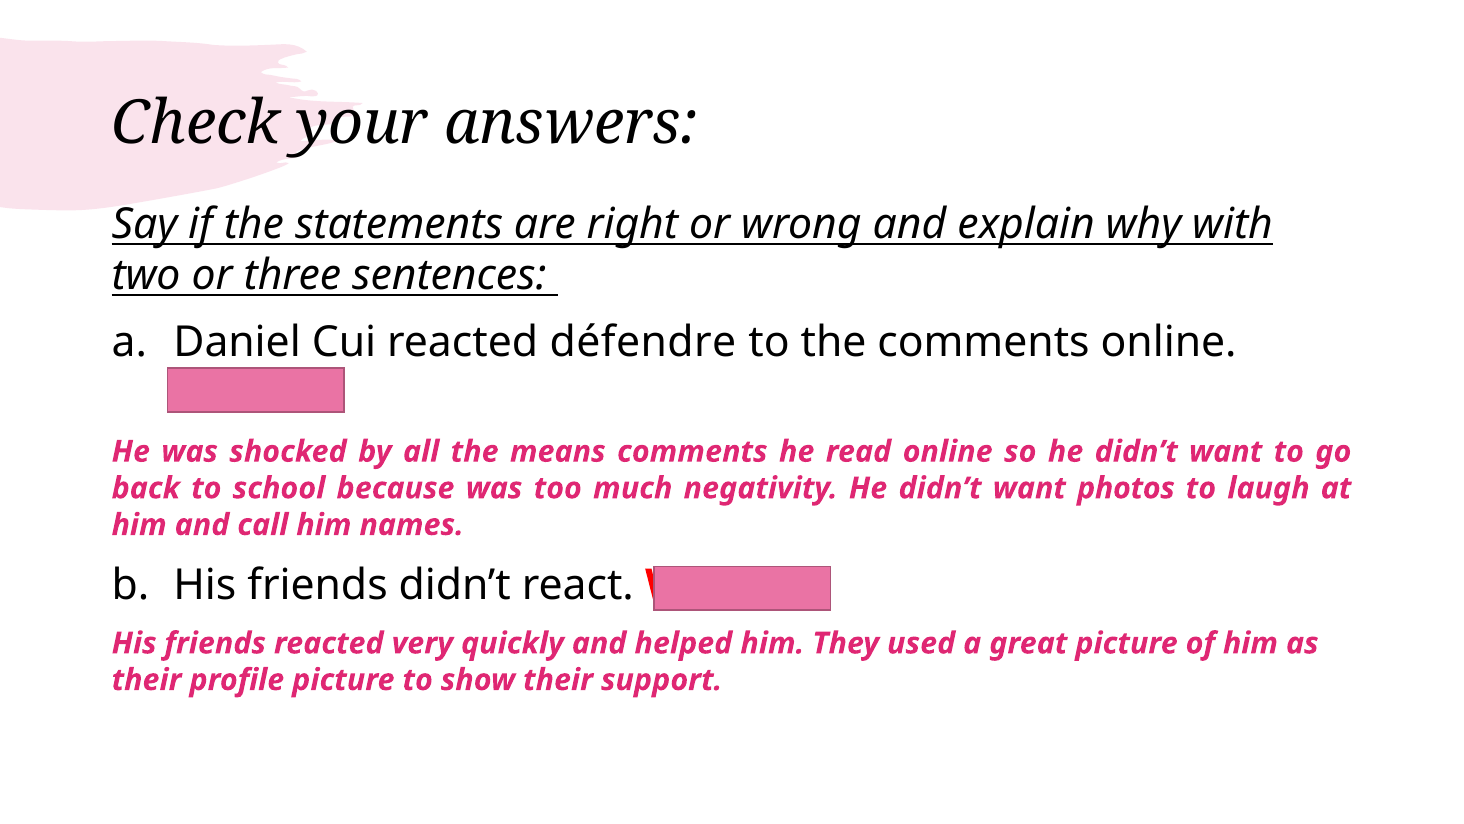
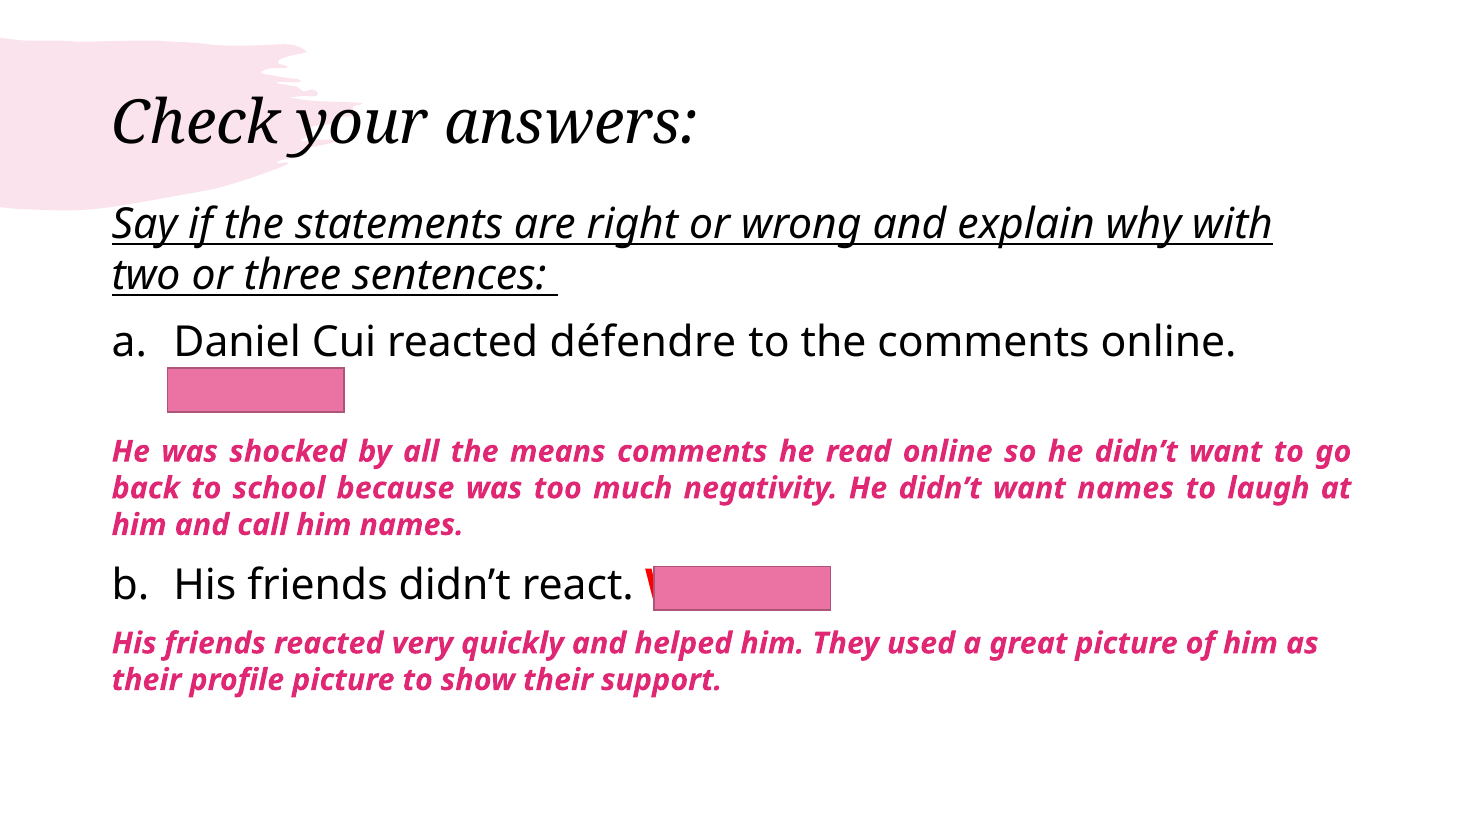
want photos: photos -> names (1126, 488)
